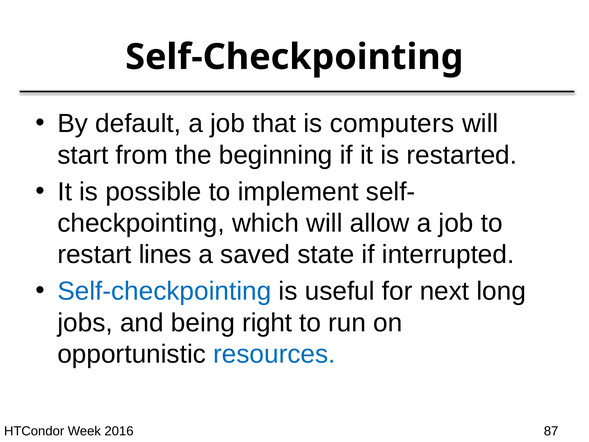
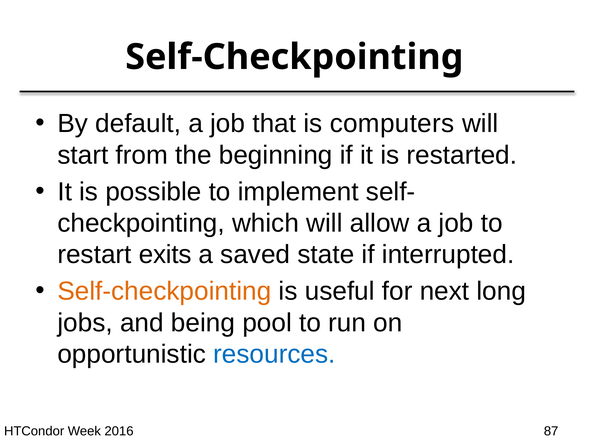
lines: lines -> exits (165, 254)
Self-checkpointing colour: blue -> orange (164, 291)
right: right -> pool (267, 323)
